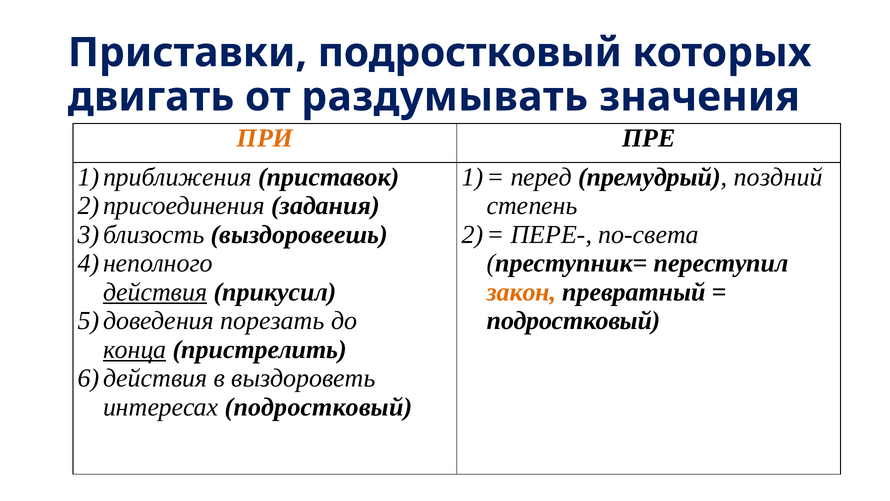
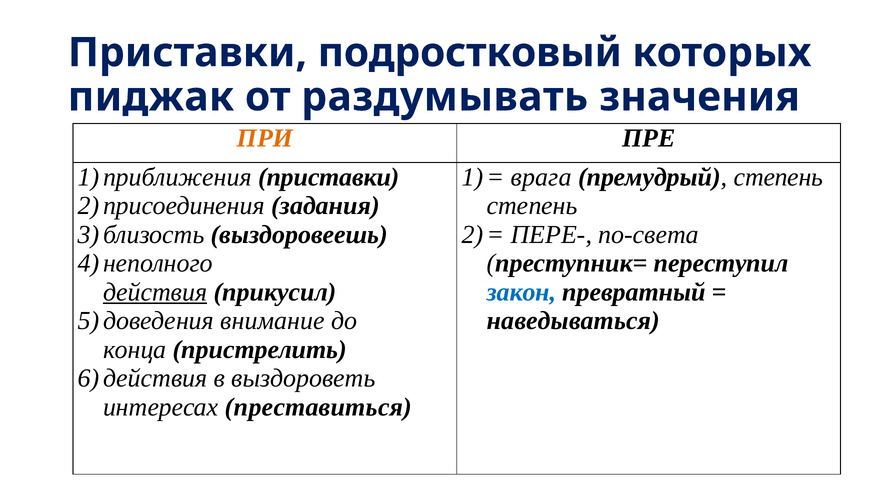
двигать: двигать -> пиджак (151, 97)
приставок: приставок -> приставки (329, 177)
перед: перед -> врага (541, 177)
премудрый поздний: поздний -> степень (778, 177)
закон colour: orange -> blue (521, 292)
порезать: порезать -> внимание (272, 321)
подростковый: подростковый -> наведываться (573, 321)
конца underline: present -> none (135, 349)
интересах подростковый: подростковый -> преставиться (319, 407)
